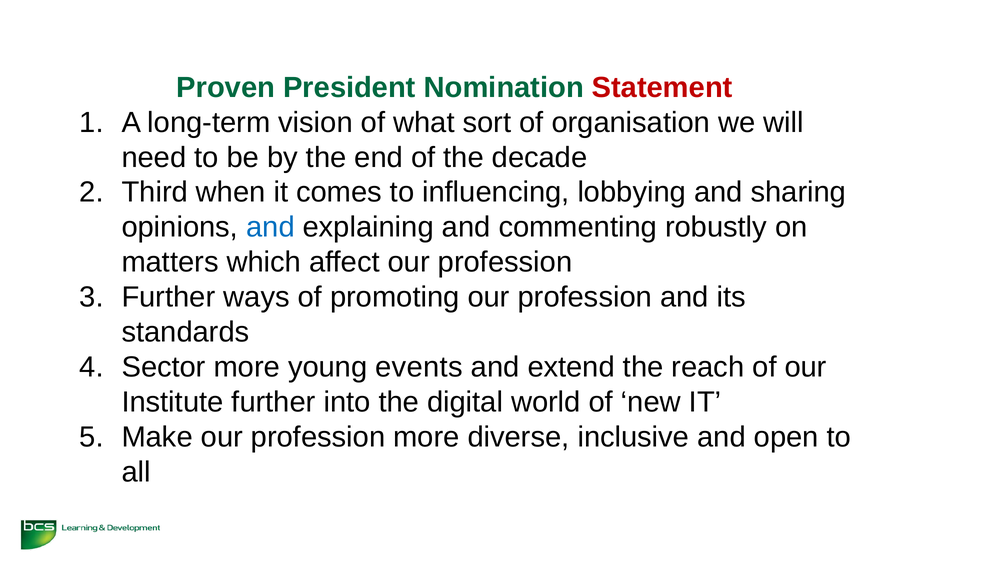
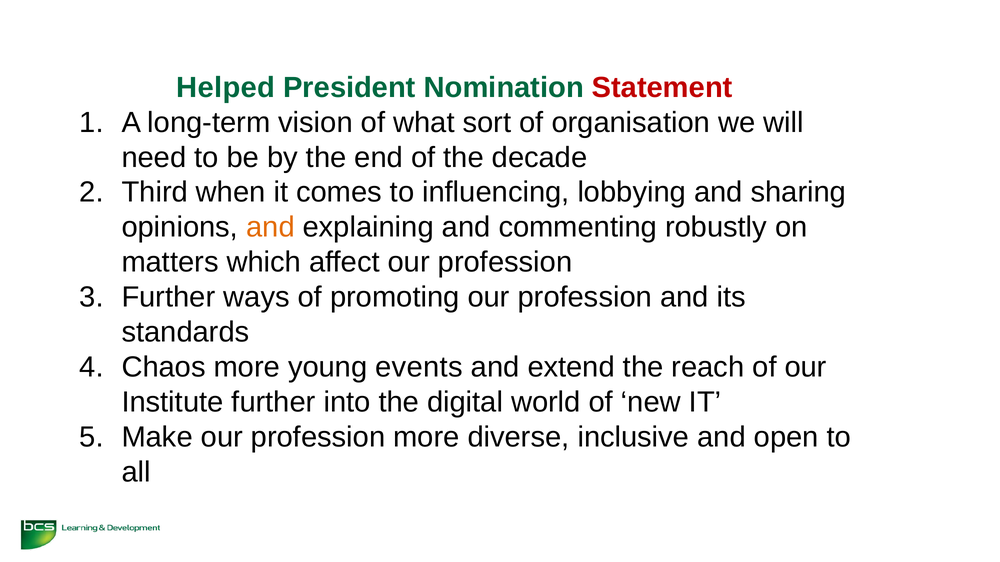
Proven: Proven -> Helped (226, 87)
and colour: blue -> orange (270, 228)
Sector: Sector -> Chaos (164, 368)
